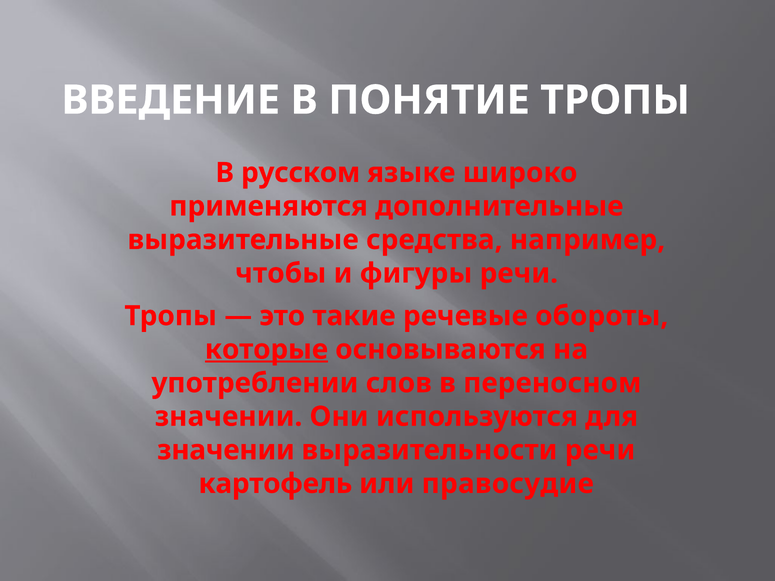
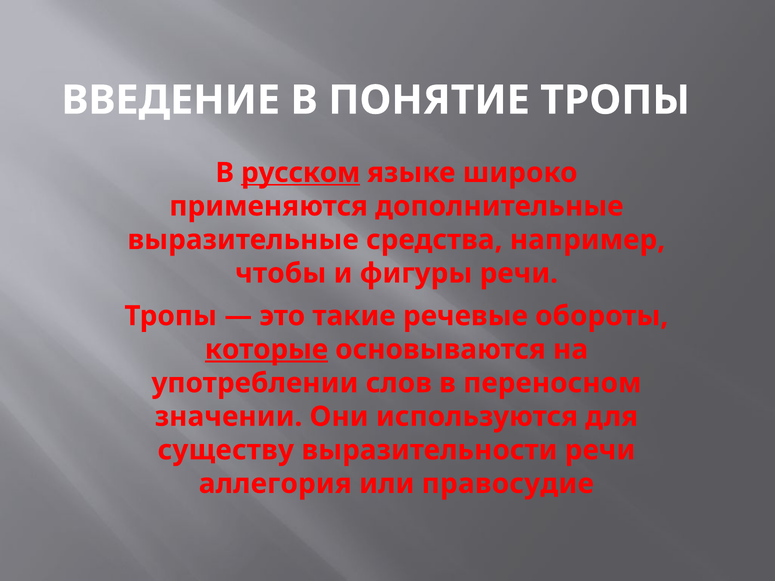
русском underline: none -> present (301, 173)
значении: значении -> существу (226, 450)
картофель: картофель -> аллегория (275, 484)
